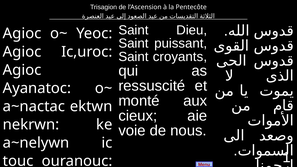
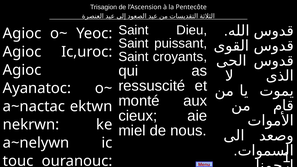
voie: voie -> miel (132, 131)
